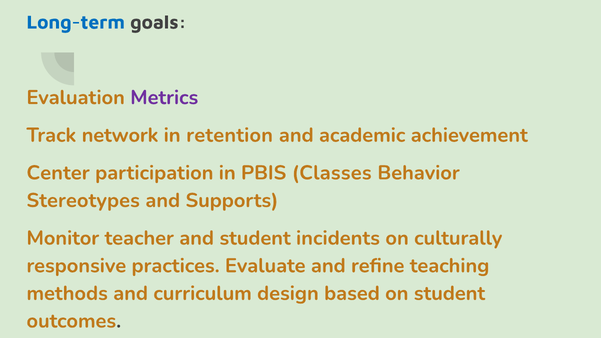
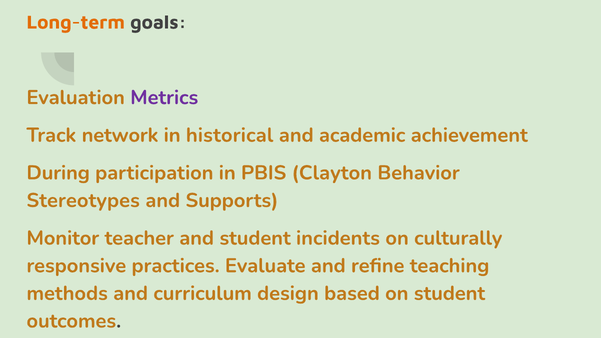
Long-term colour: blue -> orange (76, 22)
retention: retention -> historical (230, 135)
Center: Center -> During (58, 173)
Classes: Classes -> Clayton (332, 173)
